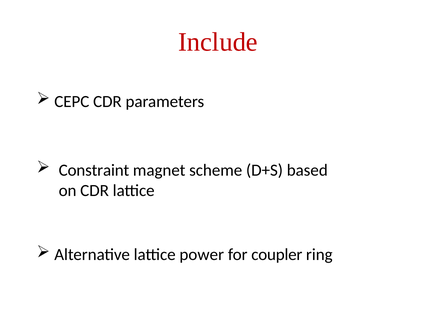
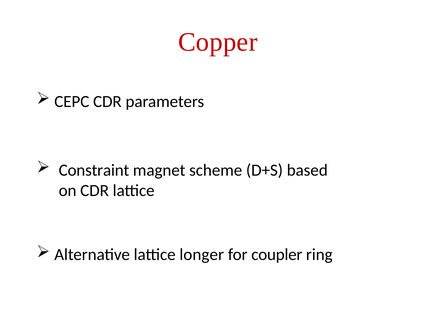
Include: Include -> Copper (218, 42)
power: power -> longer (202, 255)
